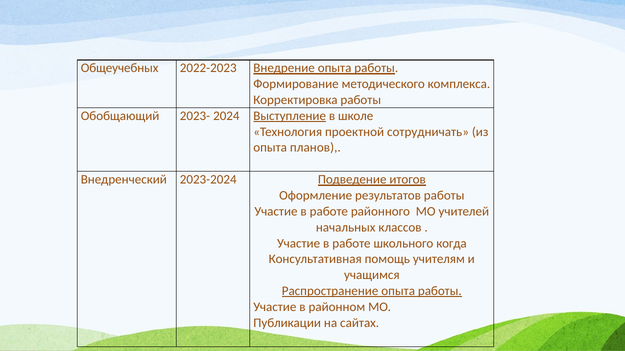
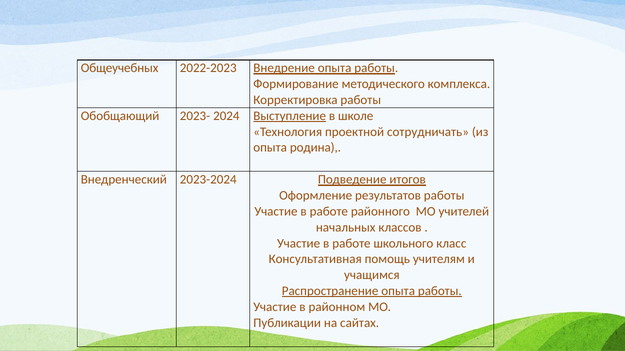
планов: планов -> родина (315, 148)
когда: когда -> класс (451, 244)
